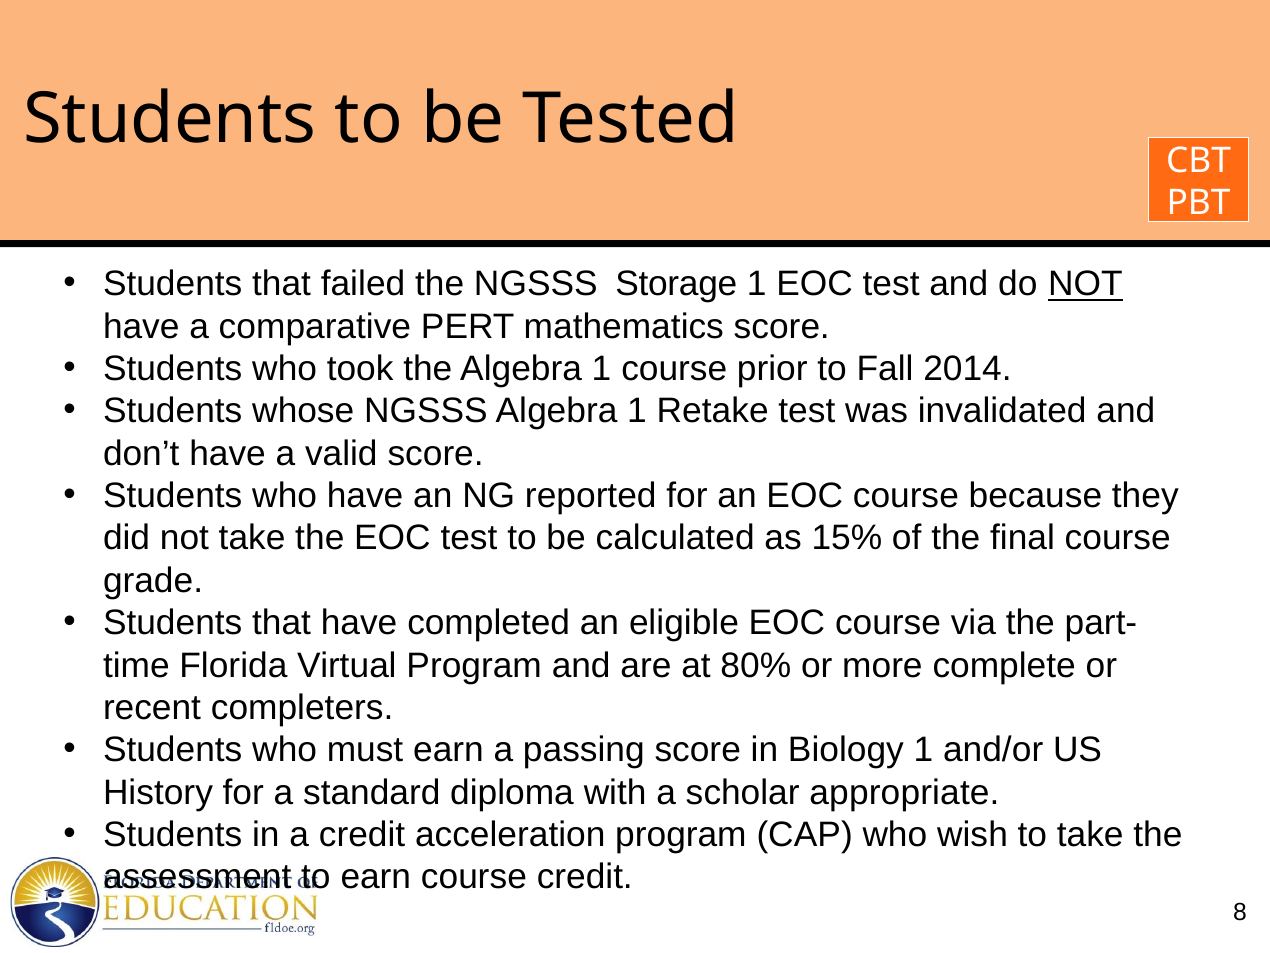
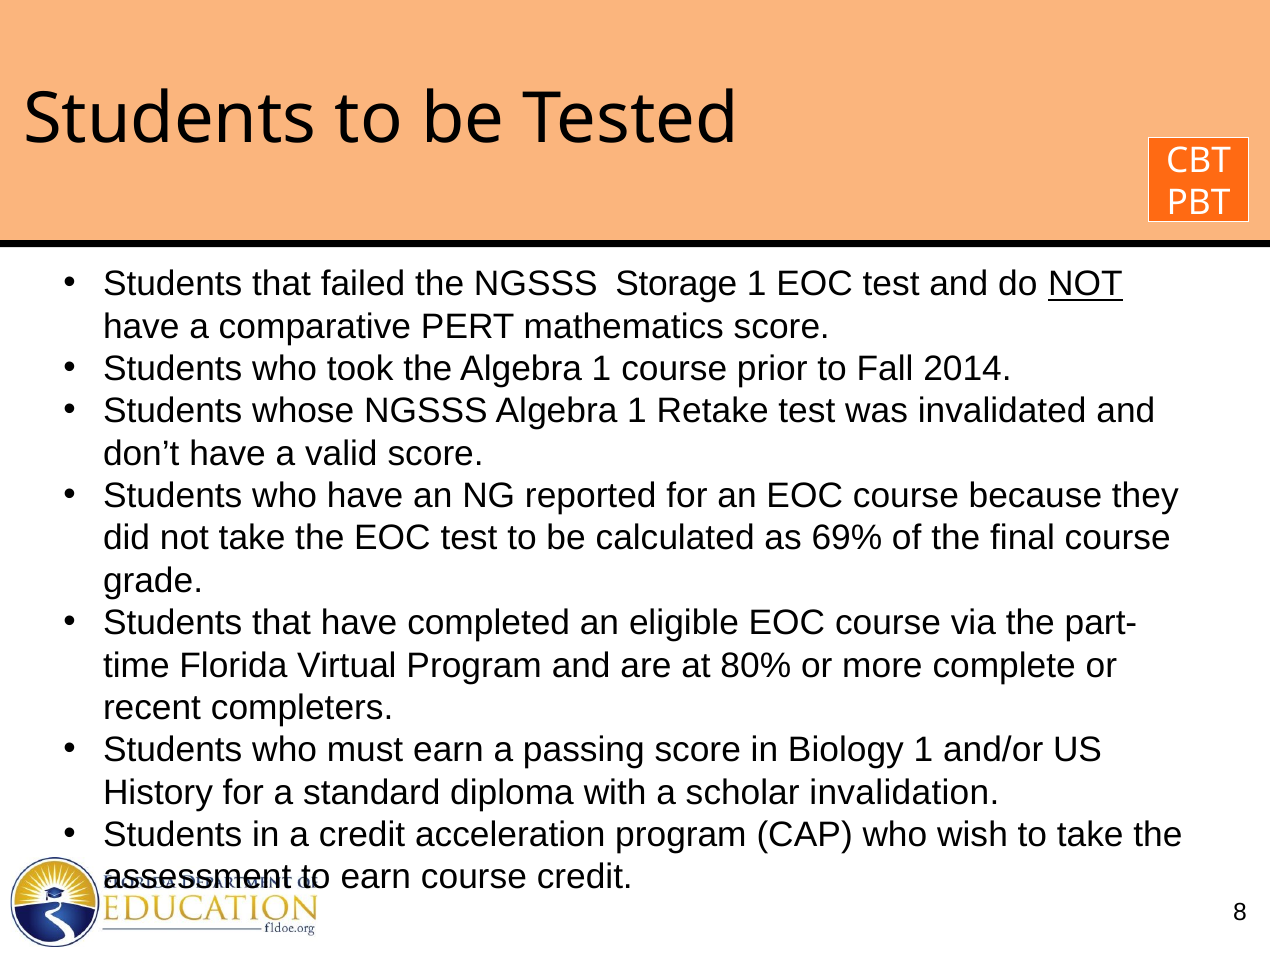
15%: 15% -> 69% (847, 538)
appropriate: appropriate -> invalidation (904, 792)
